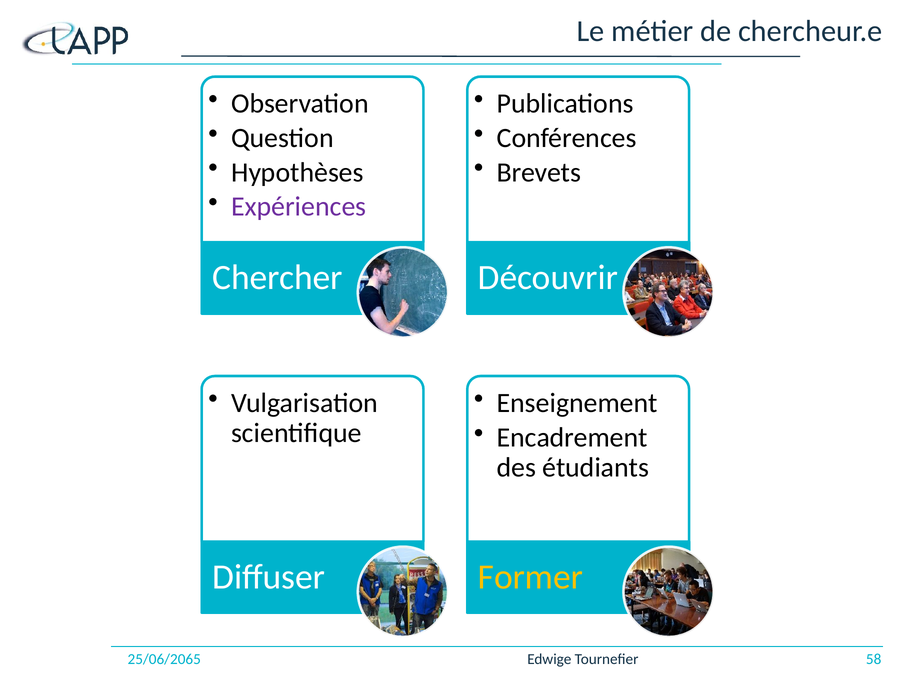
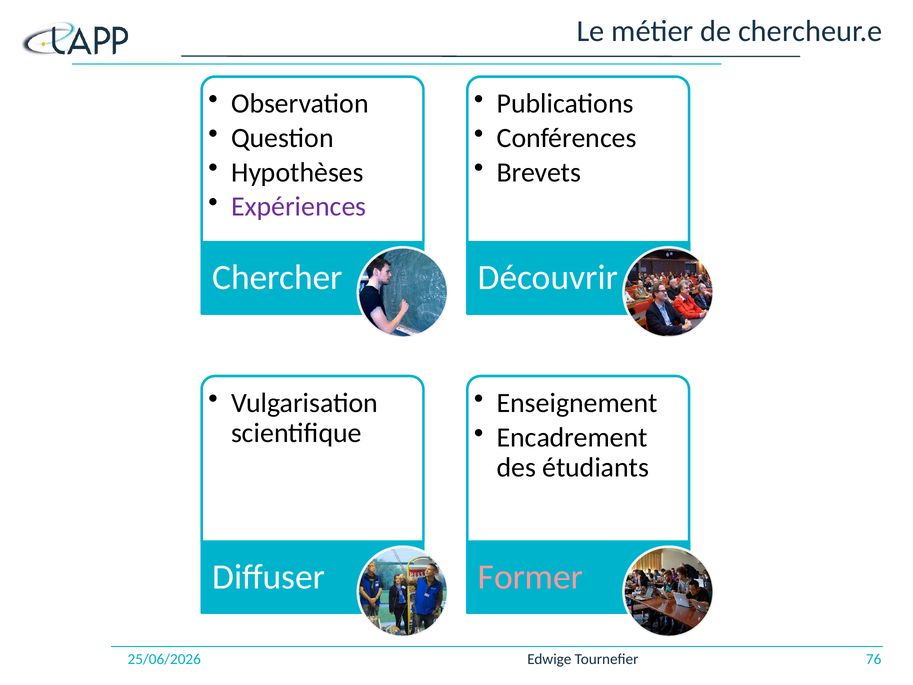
Former colour: yellow -> pink (531, 577)
25/06/2065: 25/06/2065 -> 25/06/2026 (164, 659)
58: 58 -> 76 (874, 659)
